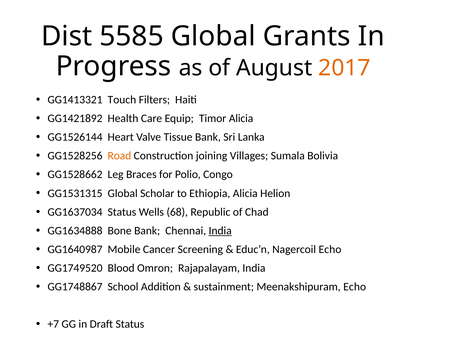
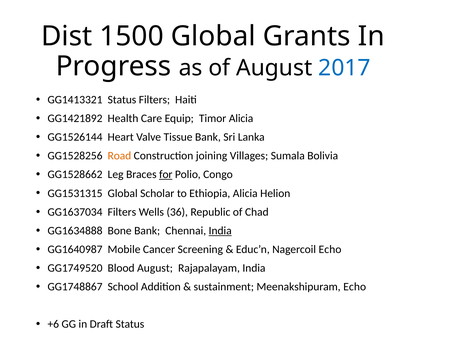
5585: 5585 -> 1500 (132, 36)
2017 colour: orange -> blue (344, 68)
GG1413321 Touch: Touch -> Status (122, 100)
for underline: none -> present (166, 175)
GG1637034 Status: Status -> Filters (122, 212)
68: 68 -> 36 (177, 212)
Blood Omron: Omron -> August (155, 268)
+7: +7 -> +6 (53, 325)
